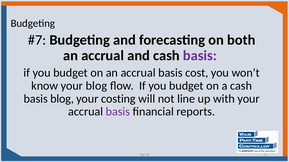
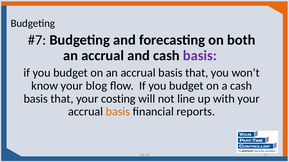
accrual basis cost: cost -> that (197, 73)
blog: blog -> that (62, 99)
basis colour: purple -> orange (118, 112)
